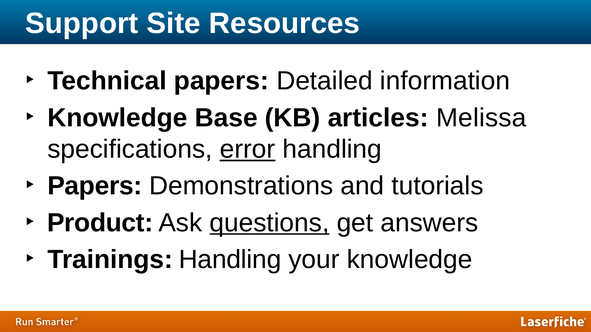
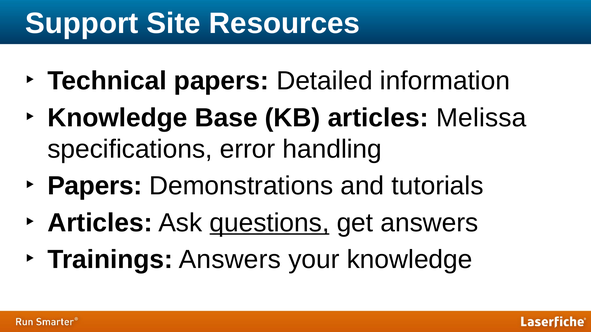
error underline: present -> none (247, 149)
Product: Product -> Articles (100, 223)
Trainings Handling: Handling -> Answers (230, 260)
